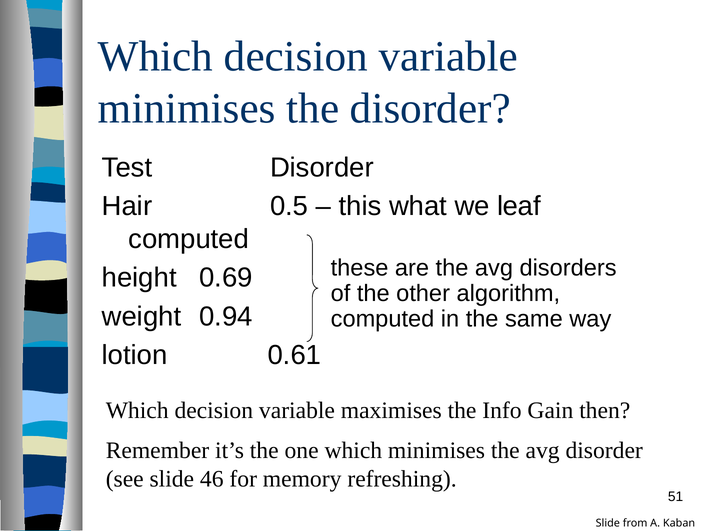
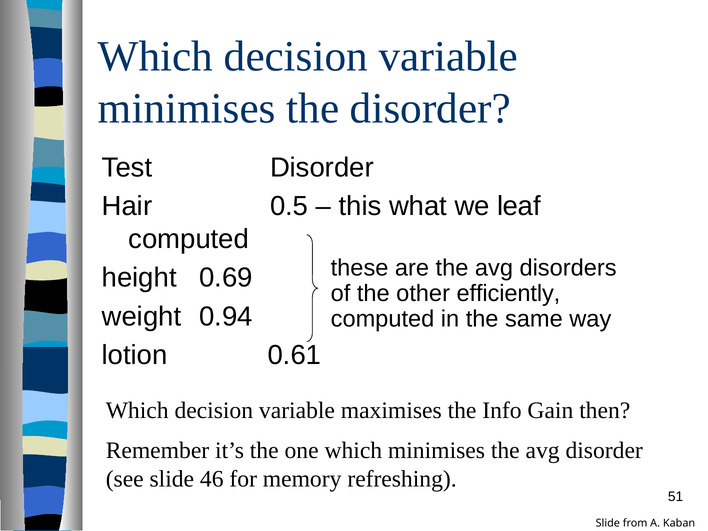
algorithm: algorithm -> efficiently (508, 293)
